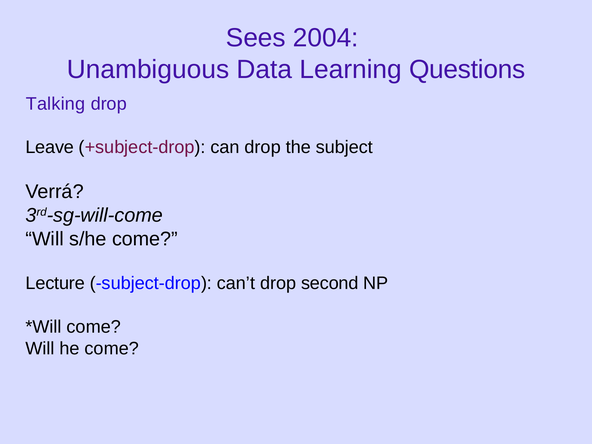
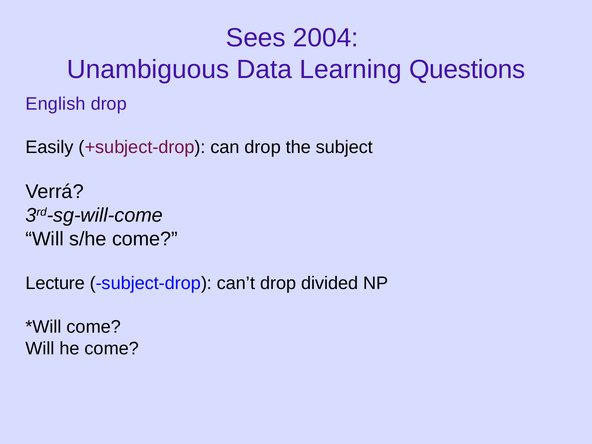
Talking: Talking -> English (56, 104)
Leave: Leave -> Easily (50, 147)
second: second -> divided (330, 283)
